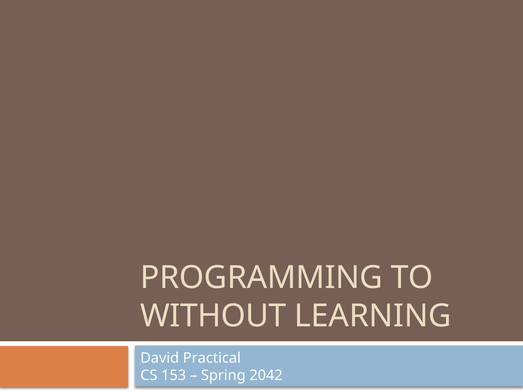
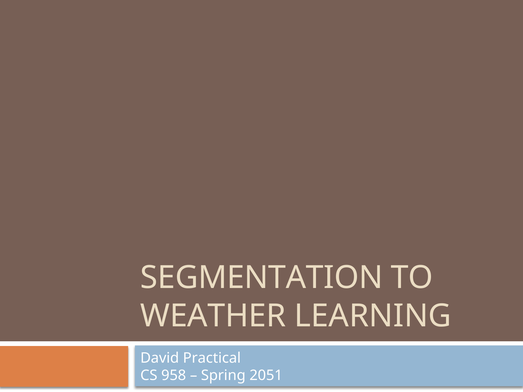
PROGRAMMING: PROGRAMMING -> SEGMENTATION (262, 278)
WITHOUT: WITHOUT -> WEATHER (213, 316)
153: 153 -> 958 (174, 376)
2042: 2042 -> 2051 (266, 376)
